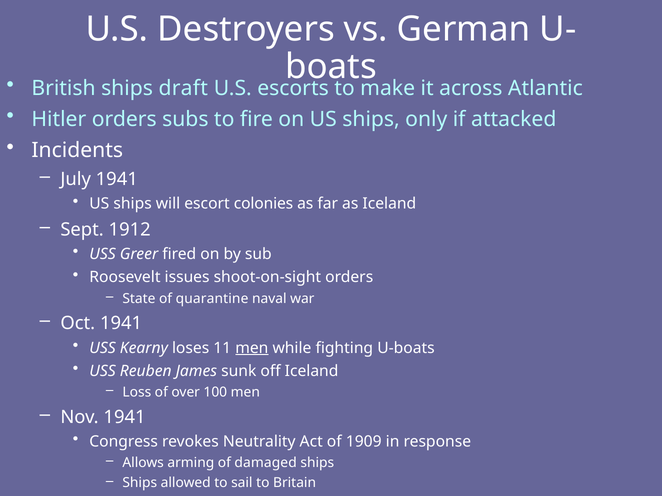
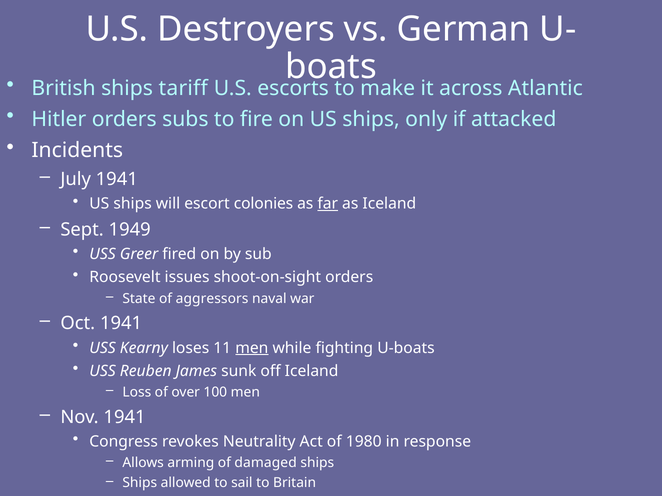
draft: draft -> tariff (183, 88)
far underline: none -> present (328, 204)
1912: 1912 -> 1949 (130, 230)
quarantine: quarantine -> aggressors (212, 299)
1909: 1909 -> 1980 (364, 442)
